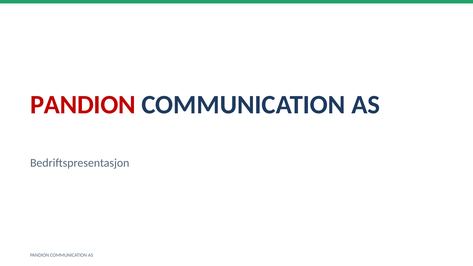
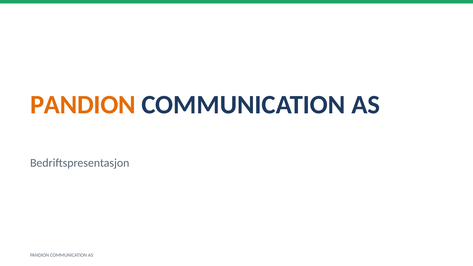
PANDION colour: red -> orange (83, 105)
